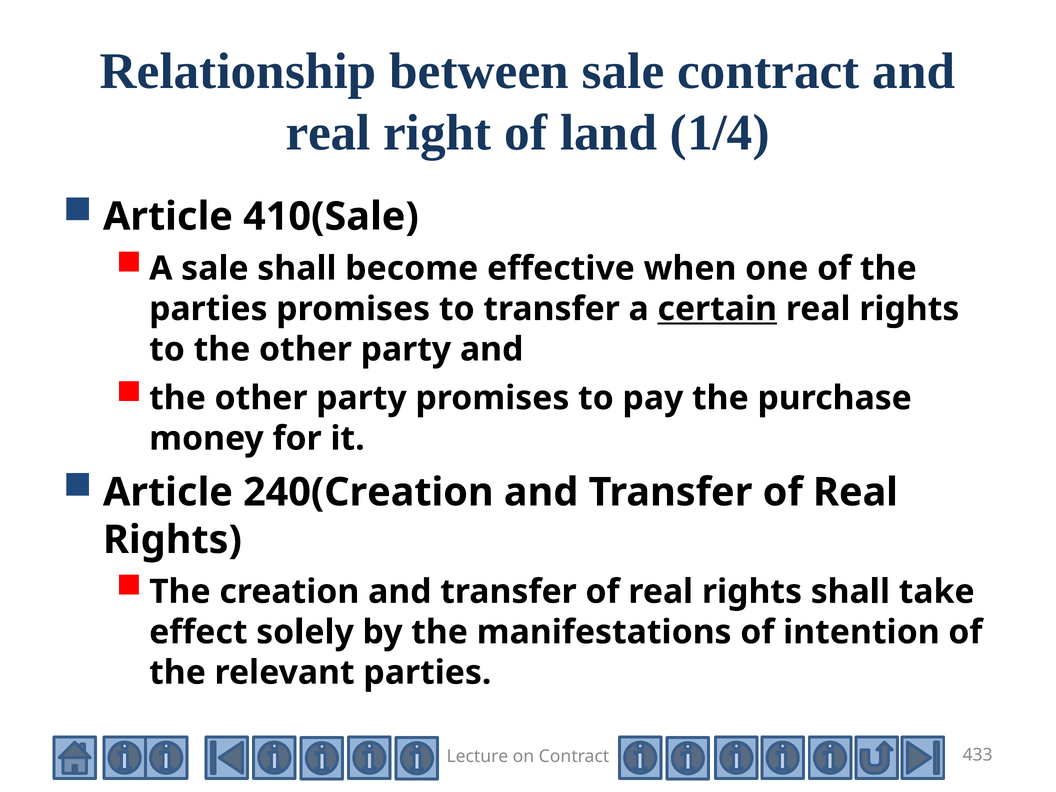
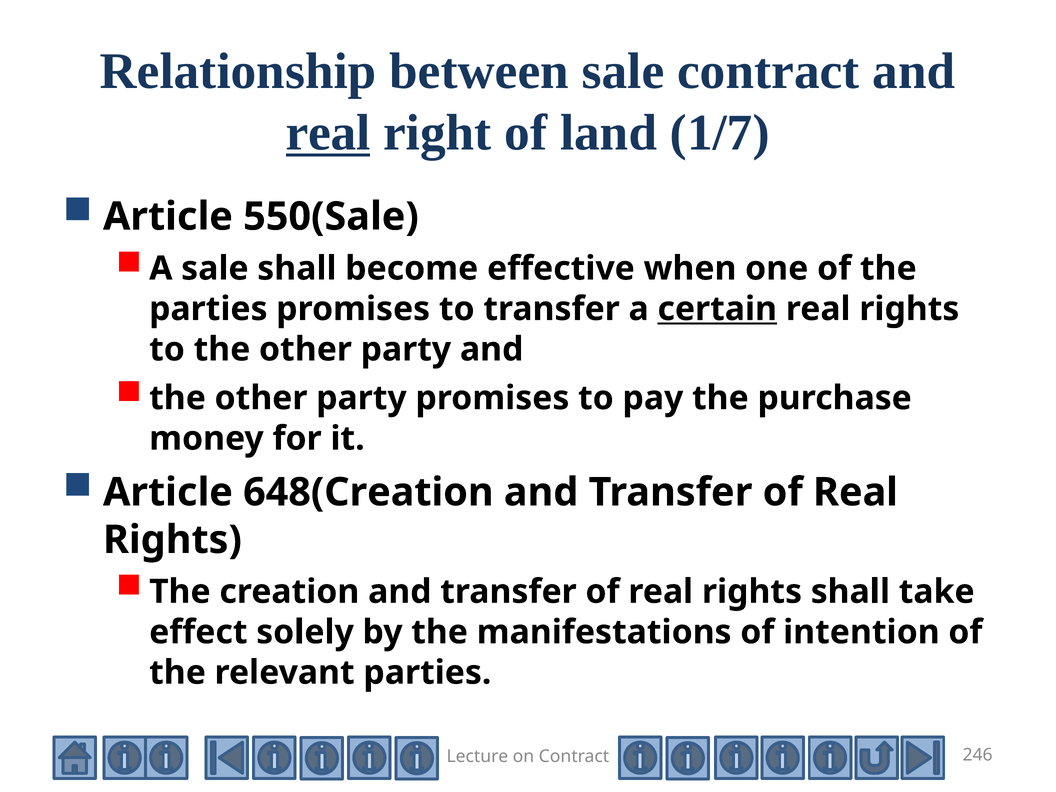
real underline: none -> present (328, 133)
1/4: 1/4 -> 1/7 (720, 133)
410(Sale: 410(Sale -> 550(Sale (331, 217)
240(Creation: 240(Creation -> 648(Creation (368, 492)
433: 433 -> 246 (978, 755)
